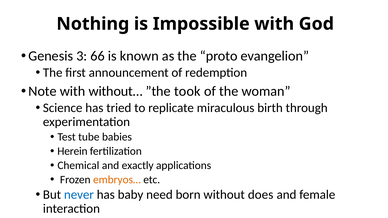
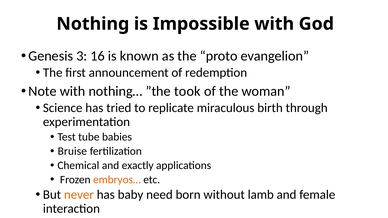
66: 66 -> 16 (98, 56)
without…: without… -> nothing… (115, 91)
Herein: Herein -> Bruise (72, 151)
never colour: blue -> orange (79, 195)
does: does -> lamb (261, 195)
